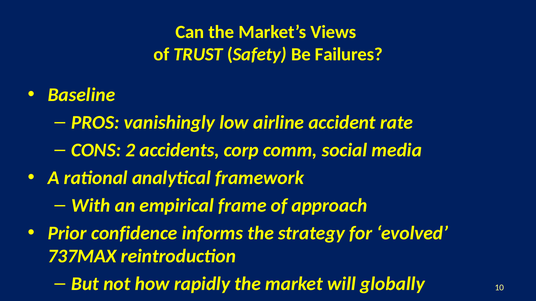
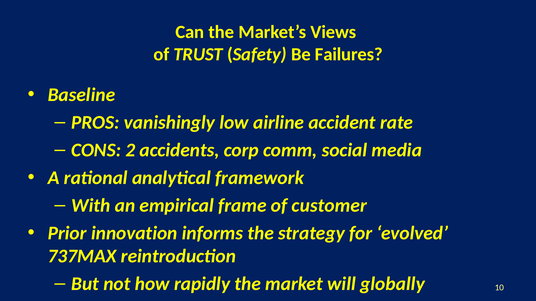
approach: approach -> customer (329, 206)
confidence: confidence -> innovation (134, 233)
